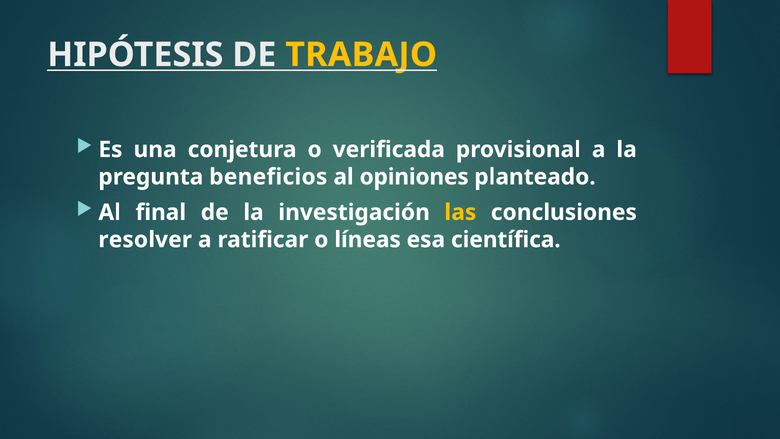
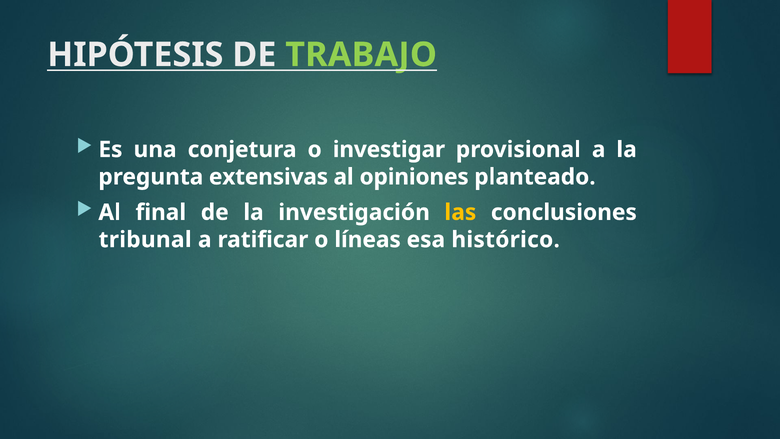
TRABAJO colour: yellow -> light green (361, 55)
verificada: verificada -> investigar (389, 150)
beneficios: beneficios -> extensivas (269, 177)
resolver: resolver -> tribunal (145, 240)
científica: científica -> histórico (506, 240)
